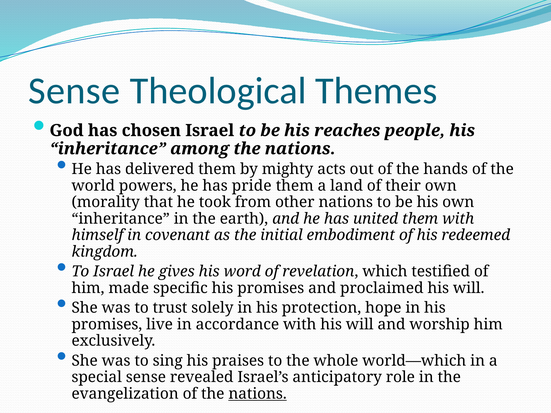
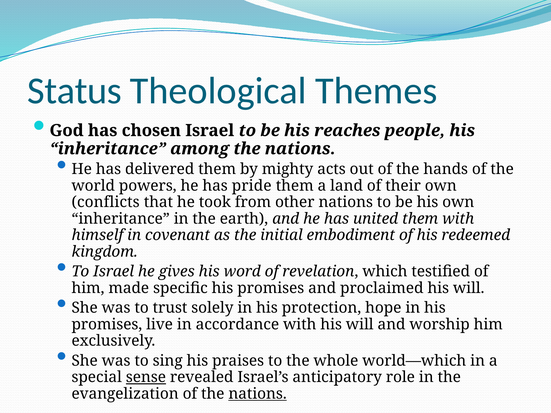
Sense: Sense -> Status (75, 91)
morality: morality -> conflicts (106, 202)
sense underline: none -> present (146, 378)
